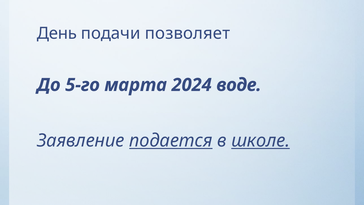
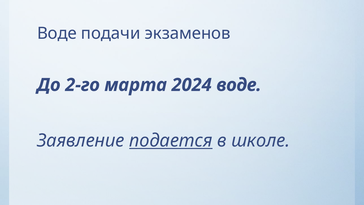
День: День -> Воде (57, 33)
позволяет: позволяет -> экзаменов (188, 33)
5-го: 5-го -> 2-го (82, 85)
школе underline: present -> none (261, 141)
